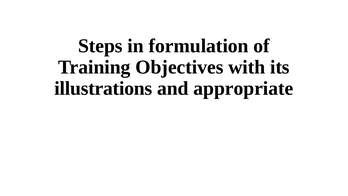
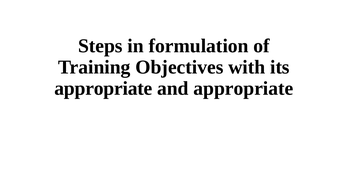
illustrations: illustrations -> appropriate (103, 88)
